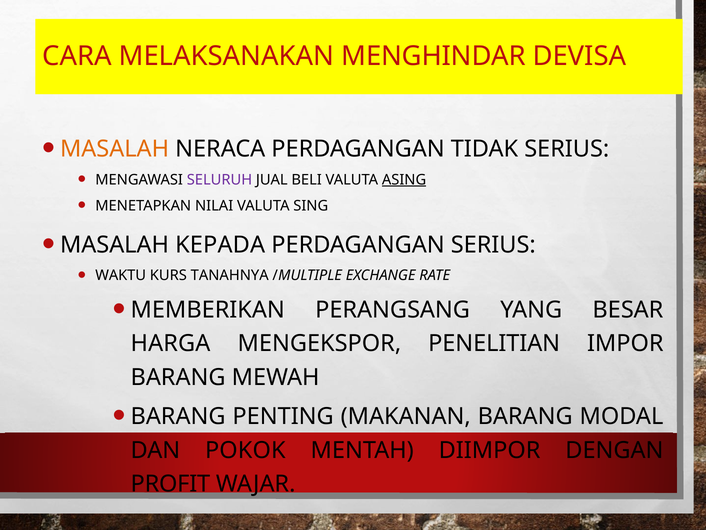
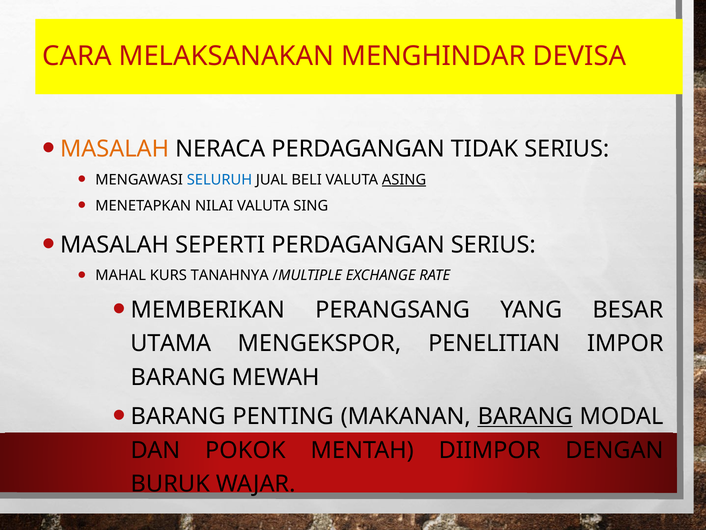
SELURUH colour: purple -> blue (219, 180)
KEPADA: KEPADA -> SEPERTI (220, 245)
WAKTU: WAKTU -> MAHAL (121, 275)
HARGA: HARGA -> UTAMA (171, 343)
BARANG underline: none -> present (525, 416)
PROFIT: PROFIT -> BURUK (170, 484)
